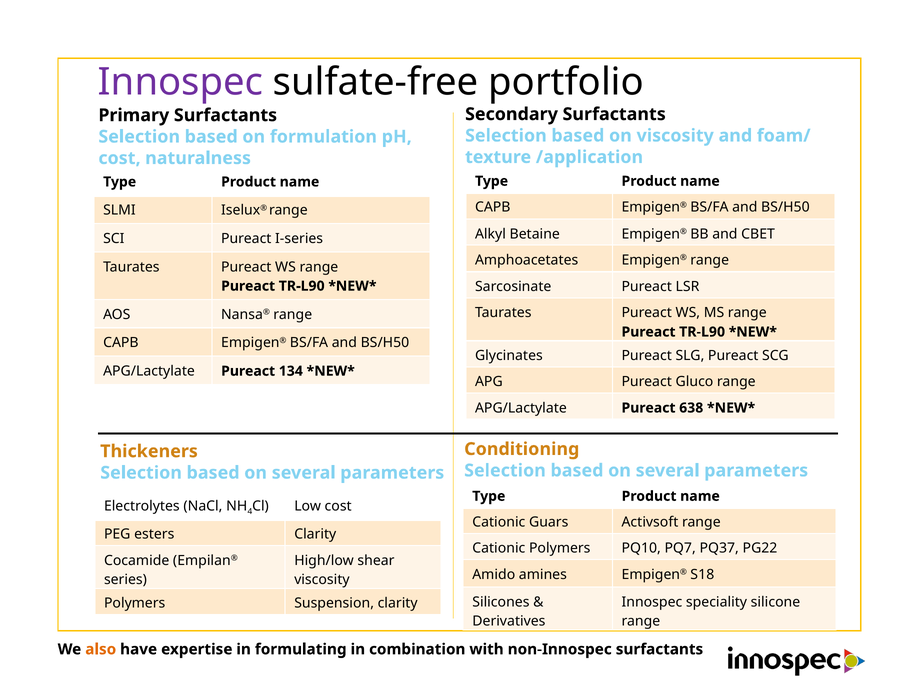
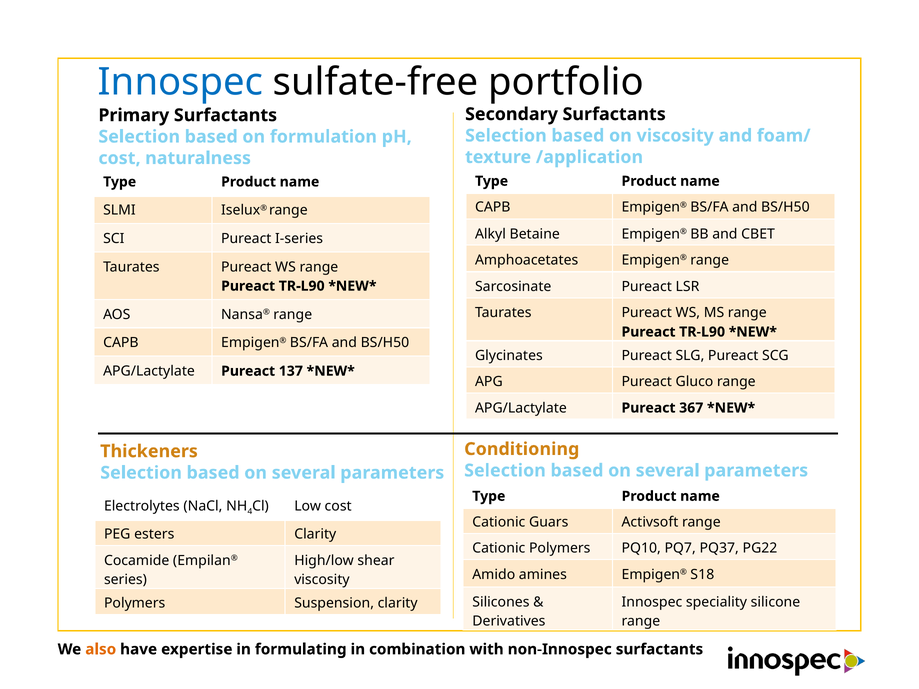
Innospec colour: purple -> blue (181, 82)
134: 134 -> 137 (291, 371)
638: 638 -> 367 (691, 408)
